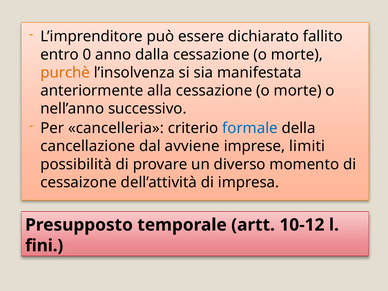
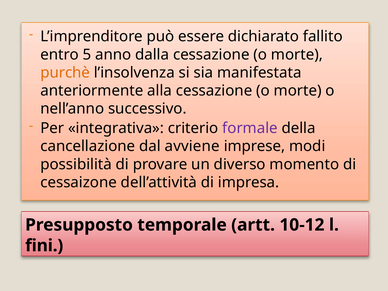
0: 0 -> 5 (87, 55)
cancelleria: cancelleria -> integrativa (116, 128)
formale colour: blue -> purple (250, 128)
limiti: limiti -> modi (307, 146)
